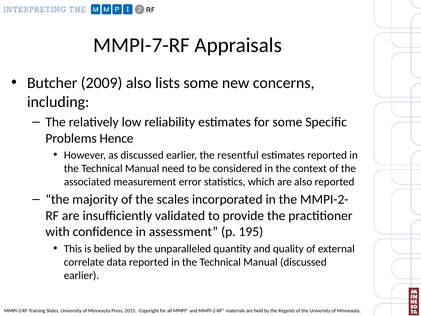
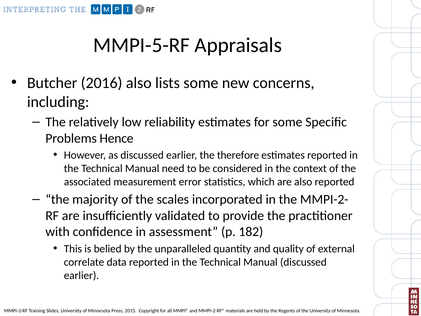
MMPI-7-RF: MMPI-7-RF -> MMPI-5-RF (142, 45)
2009: 2009 -> 2016 (102, 83)
resentful: resentful -> therefore (238, 155)
195: 195 -> 182 (251, 232)
